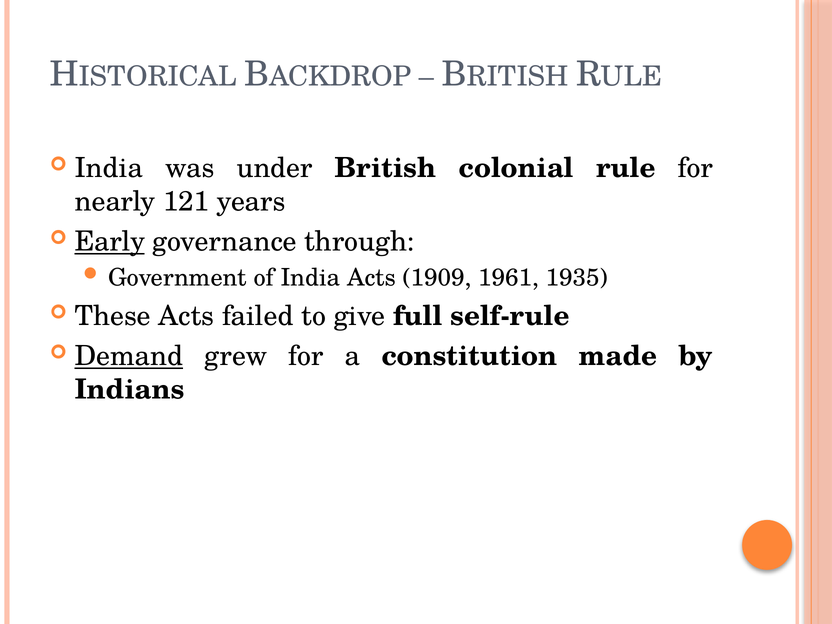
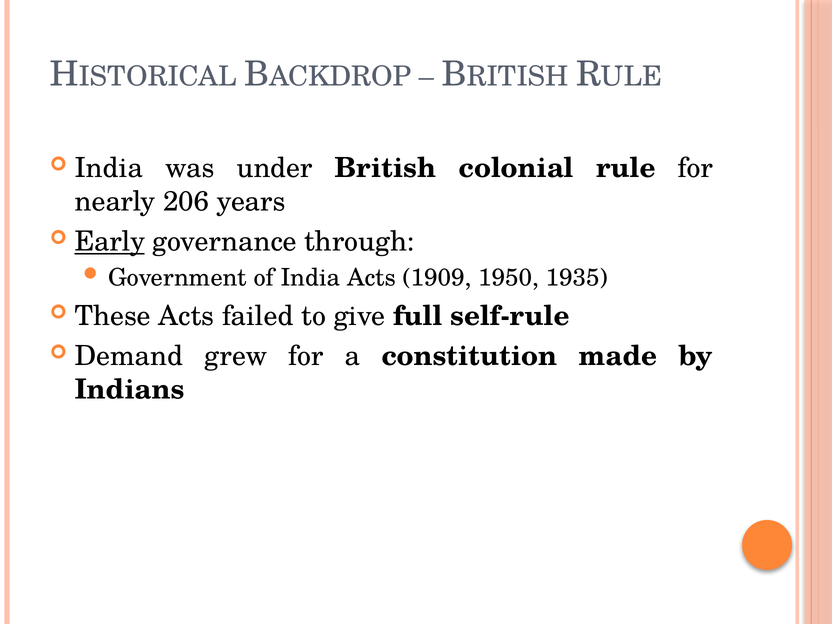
121: 121 -> 206 (186, 202)
1961: 1961 -> 1950 (509, 278)
Demand underline: present -> none (129, 356)
